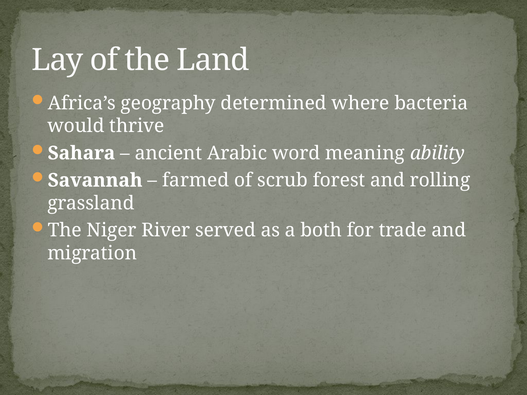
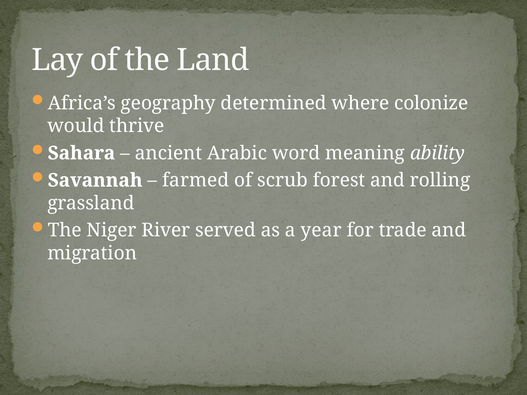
bacteria: bacteria -> colonize (431, 103)
both: both -> year (321, 230)
